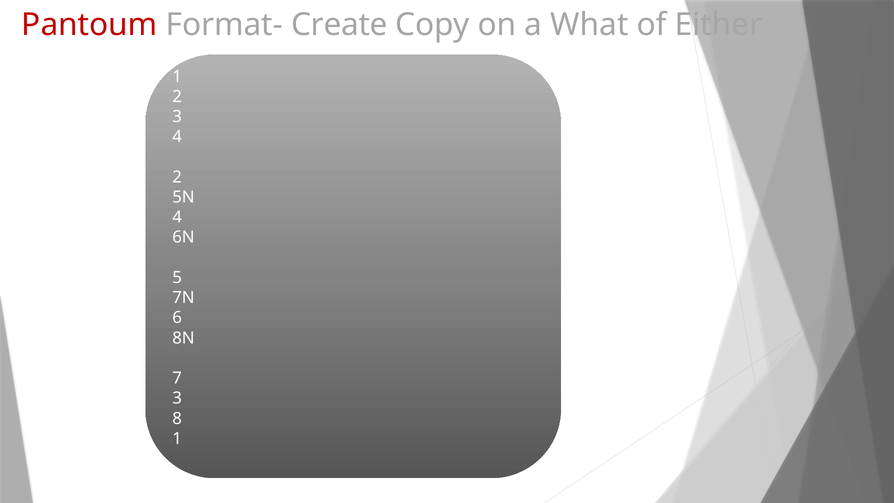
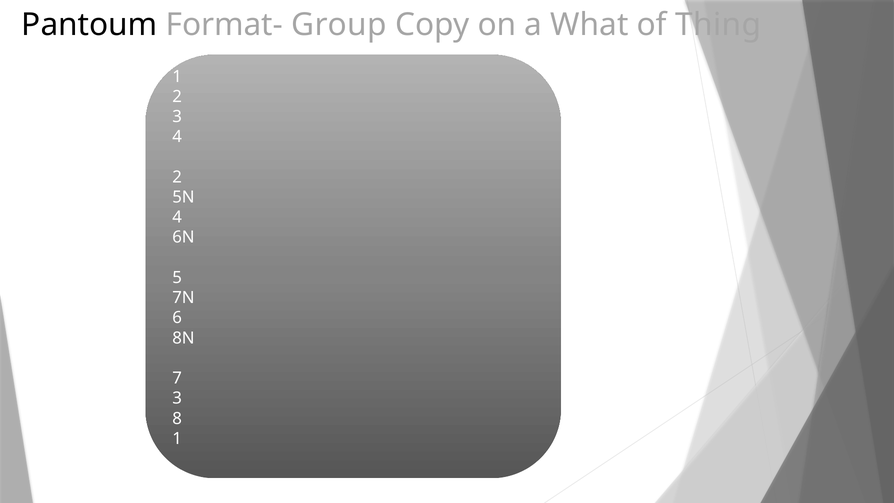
Pantoum colour: red -> black (89, 25)
Create: Create -> Group (339, 25)
Either: Either -> Thing (718, 25)
